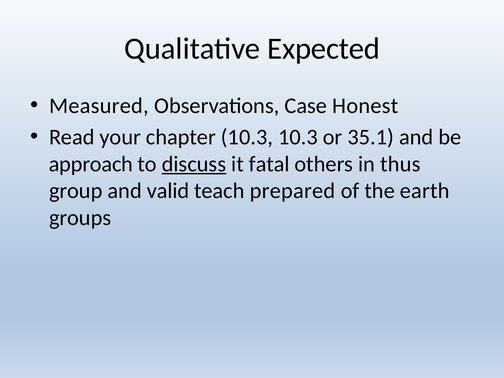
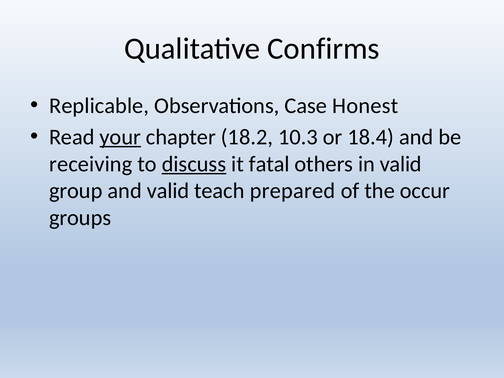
Expected: Expected -> Confirms (323, 49)
Measured: Measured -> Replicable (99, 106)
your underline: none -> present (120, 137)
chapter 10.3: 10.3 -> 18.2 (247, 137)
35.1: 35.1 -> 18.4 (371, 137)
approach: approach -> receiving (91, 164)
in thus: thus -> valid (401, 164)
earth: earth -> occur (425, 191)
